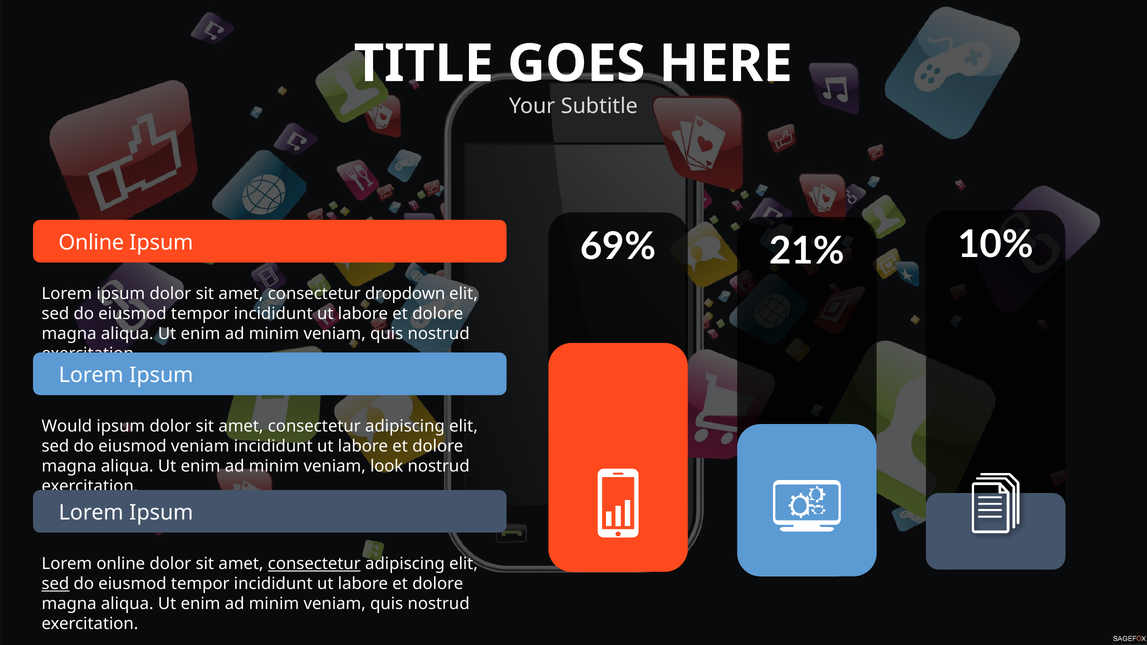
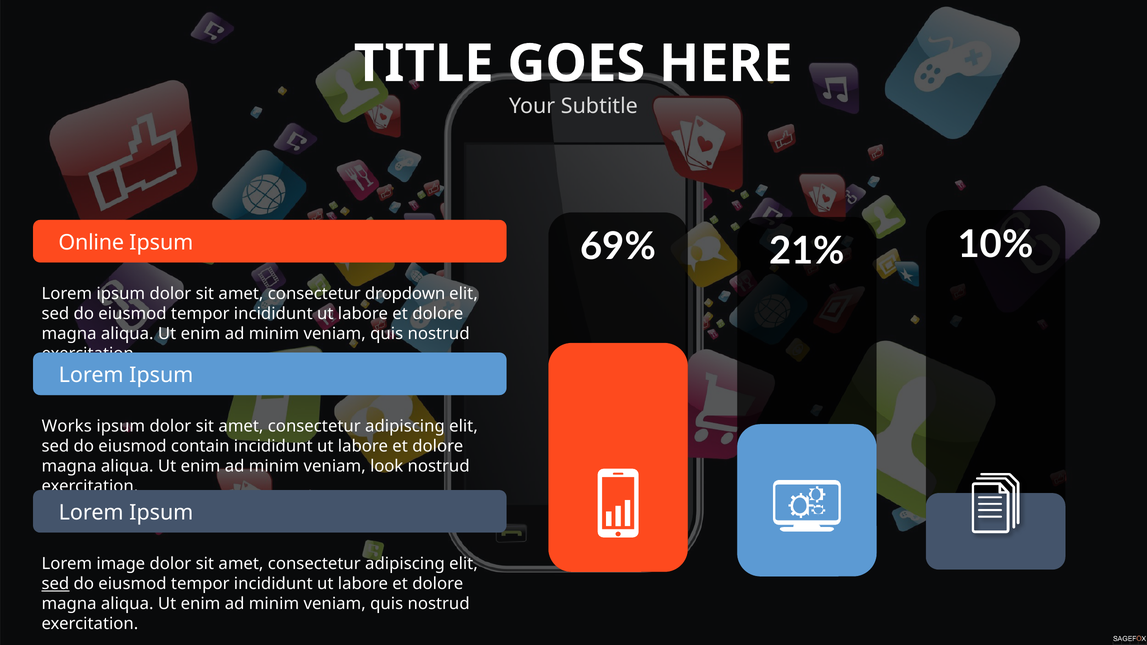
Would: Would -> Works (67, 426)
eiusmod veniam: veniam -> contain (200, 446)
Lorem online: online -> image (121, 564)
consectetur underline: present -> none (314, 564)
